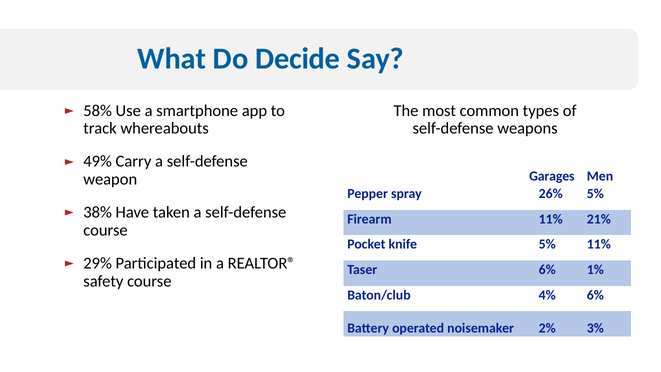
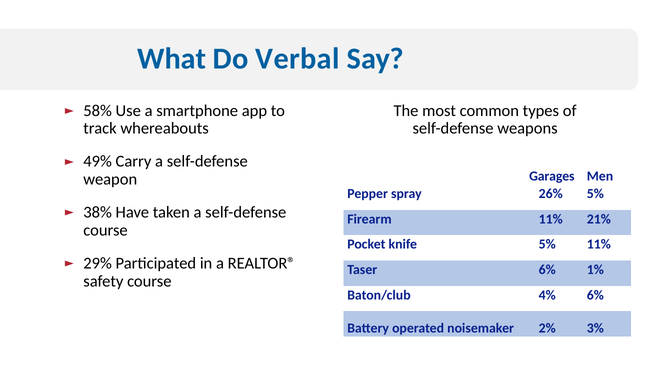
Decide: Decide -> Verbal (297, 59)
